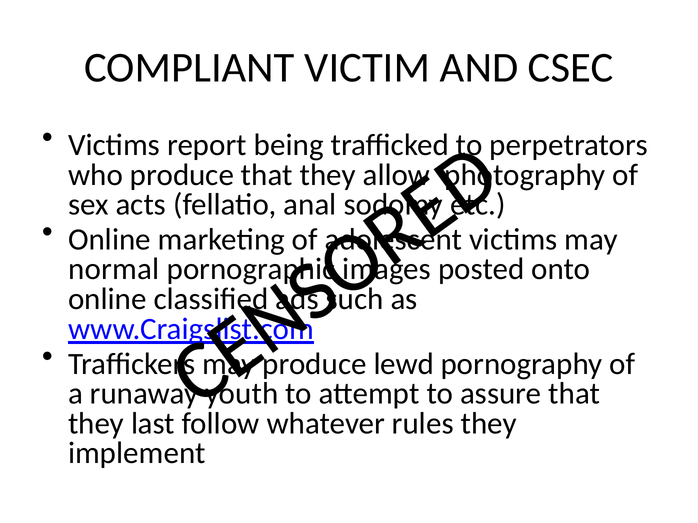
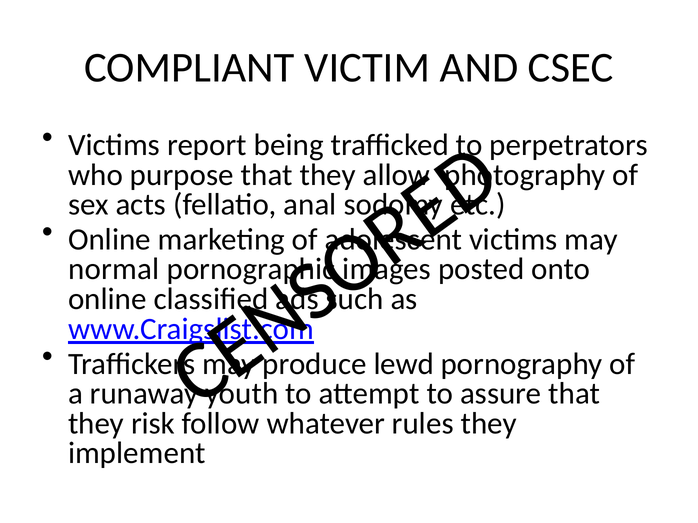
who produce: produce -> purpose (182, 175)
last: last -> risk (153, 424)
